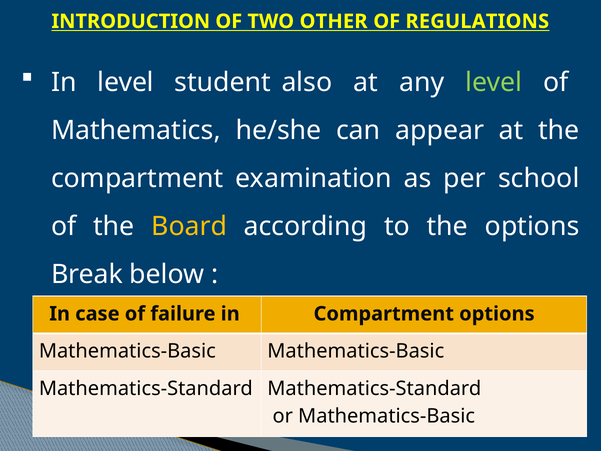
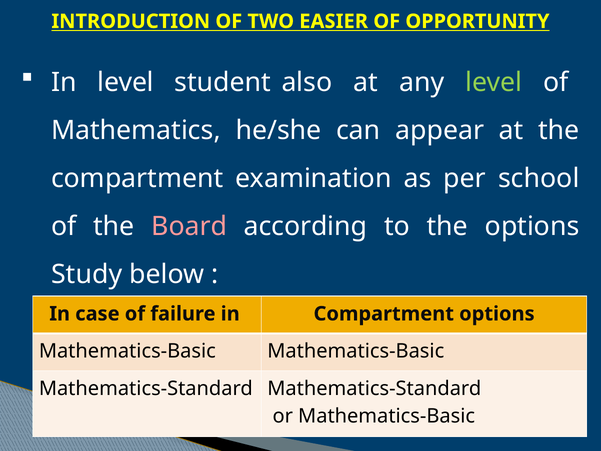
OTHER: OTHER -> EASIER (334, 21)
REGULATIONS: REGULATIONS -> OPPORTUNITY (477, 21)
Board colour: yellow -> pink (189, 226)
Break: Break -> Study (87, 274)
